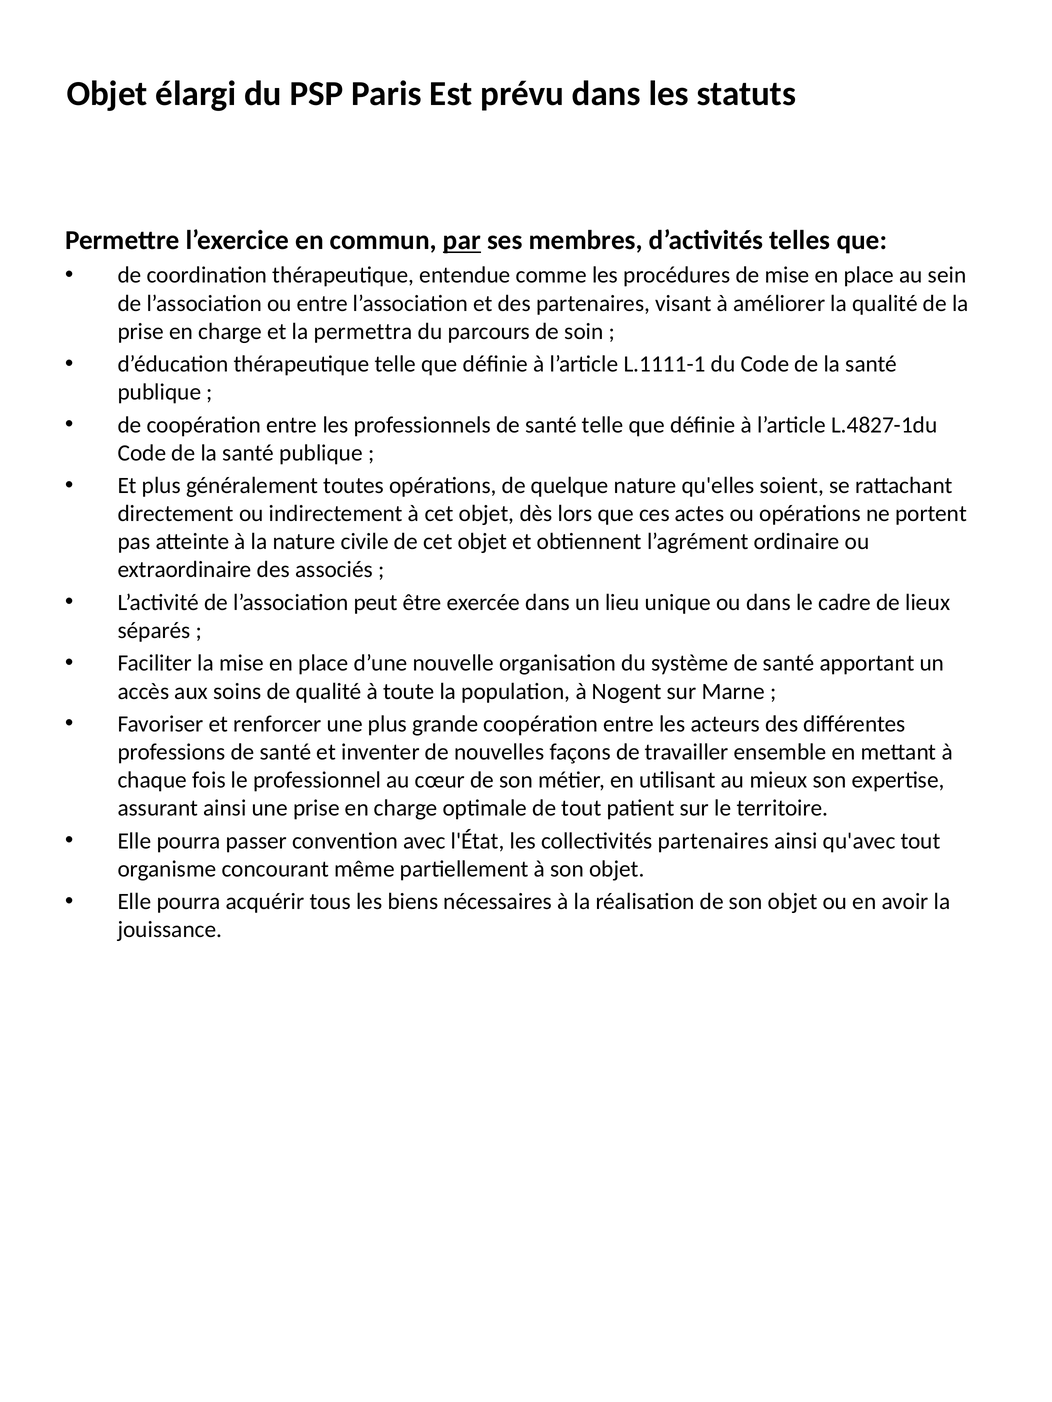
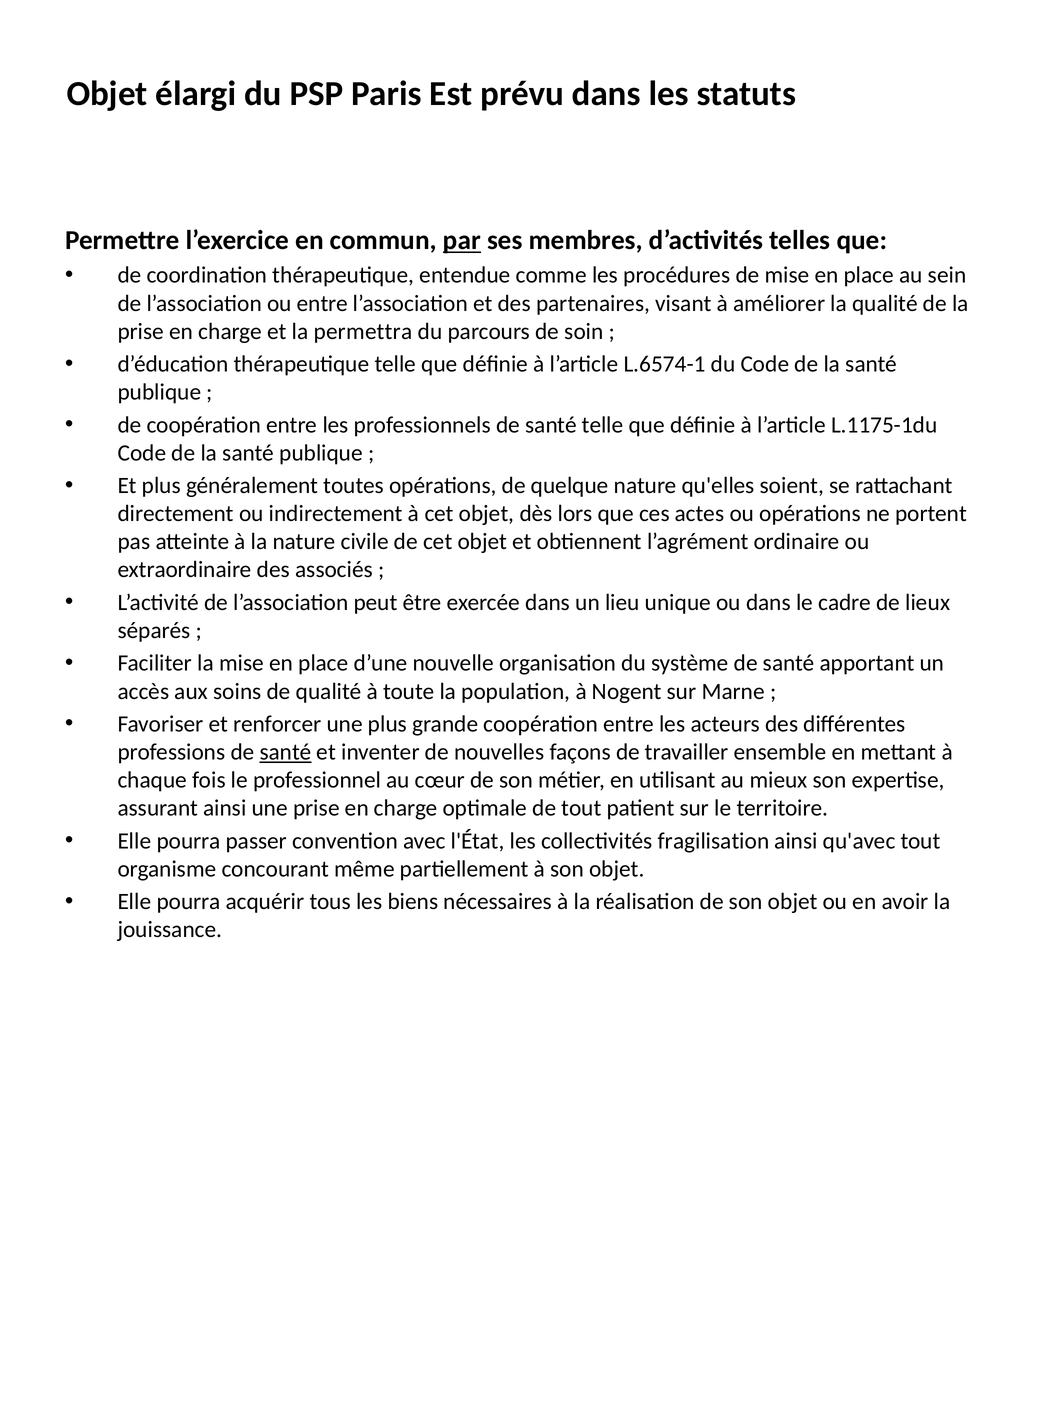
L.1111-1: L.1111-1 -> L.6574-1 (665, 364)
L.4827-1du: L.4827-1du -> L.1175-1du (884, 425)
santé underline: none -> present (286, 752)
collectivités partenaires: partenaires -> fragilisation (714, 841)
